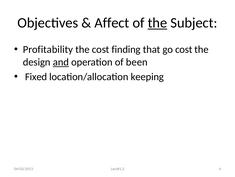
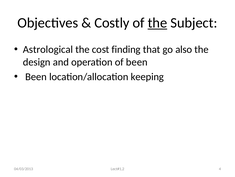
Affect: Affect -> Costly (112, 23)
Profitability: Profitability -> Astrological (48, 49)
go cost: cost -> also (184, 49)
and underline: present -> none (61, 62)
Fixed: Fixed -> Been (36, 76)
